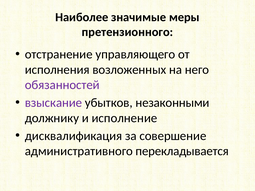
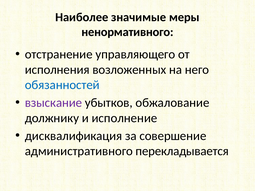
претензионного: претензионного -> ненормативного (128, 32)
обязанностей colour: purple -> blue (62, 85)
незаконными: незаконными -> обжалование (172, 103)
